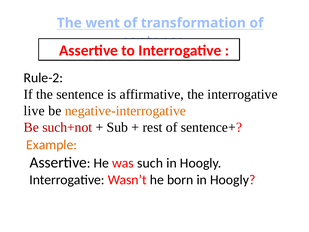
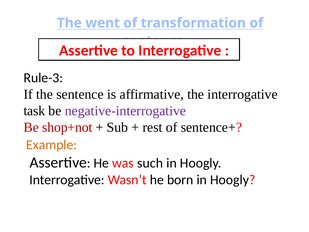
Rule-2: Rule-2 -> Rule-3 (43, 78)
live: live -> task (34, 111)
negative-interrogative colour: orange -> purple (125, 111)
such+not: such+not -> shop+not (67, 127)
